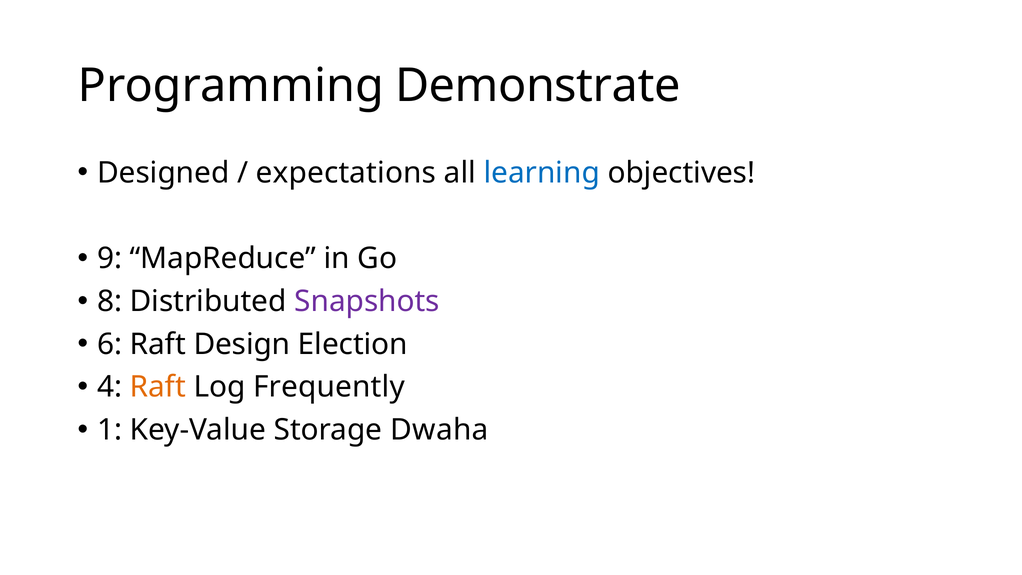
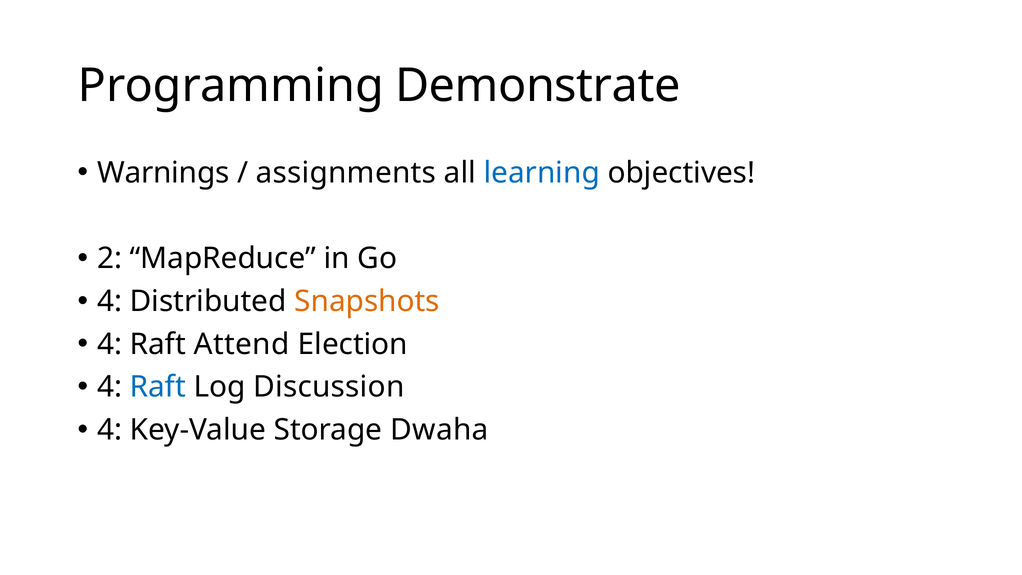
Designed: Designed -> Warnings (163, 173)
expectations: expectations -> assignments (346, 173)
9: 9 -> 2 (110, 258)
8: 8 -> 4 (110, 301)
Snapshots colour: purple -> orange (367, 301)
6: 6 -> 4 (110, 344)
Design: Design -> Attend (242, 344)
Raft colour: orange -> blue (158, 387)
Frequently: Frequently -> Discussion (329, 387)
1: 1 -> 4 (110, 430)
